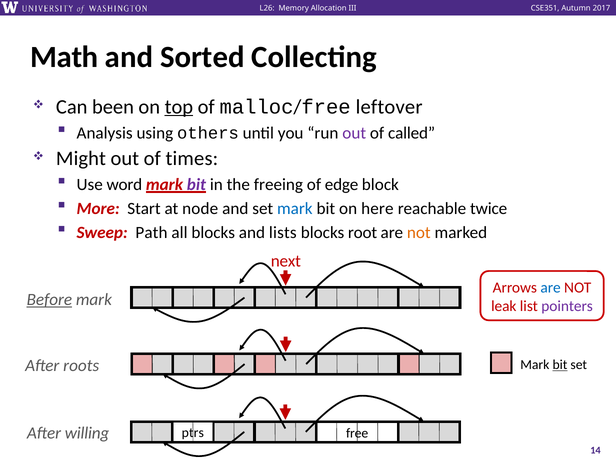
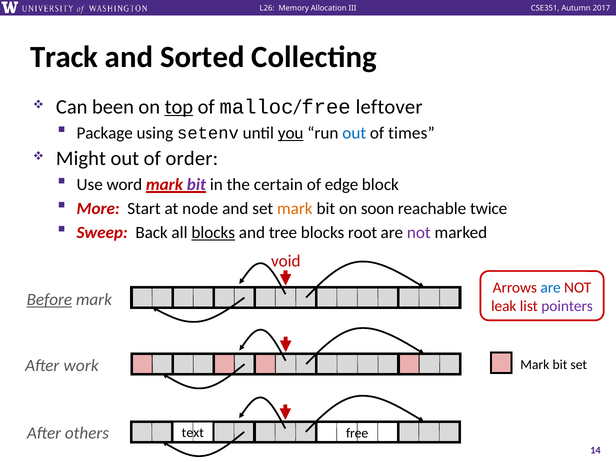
Math: Math -> Track (64, 57)
Analysis: Analysis -> Package (105, 133)
others: others -> setenv (208, 133)
you underline: none -> present (291, 133)
out colour: purple -> blue (354, 133)
called: called -> times (411, 133)
times: times -> order (192, 158)
freeing: freeing -> certain (278, 185)
mark colour: blue -> orange (295, 209)
here: here -> soon (378, 209)
Path: Path -> Back (152, 233)
blocks underline: none -> present (213, 233)
lists: lists -> tree (283, 233)
not colour: orange -> purple (419, 233)
next: next -> void (286, 261)
roots: roots -> work (81, 366)
bit underline: present -> none (560, 365)
willing: willing -> others (87, 433)
ptrs: ptrs -> text (193, 433)
